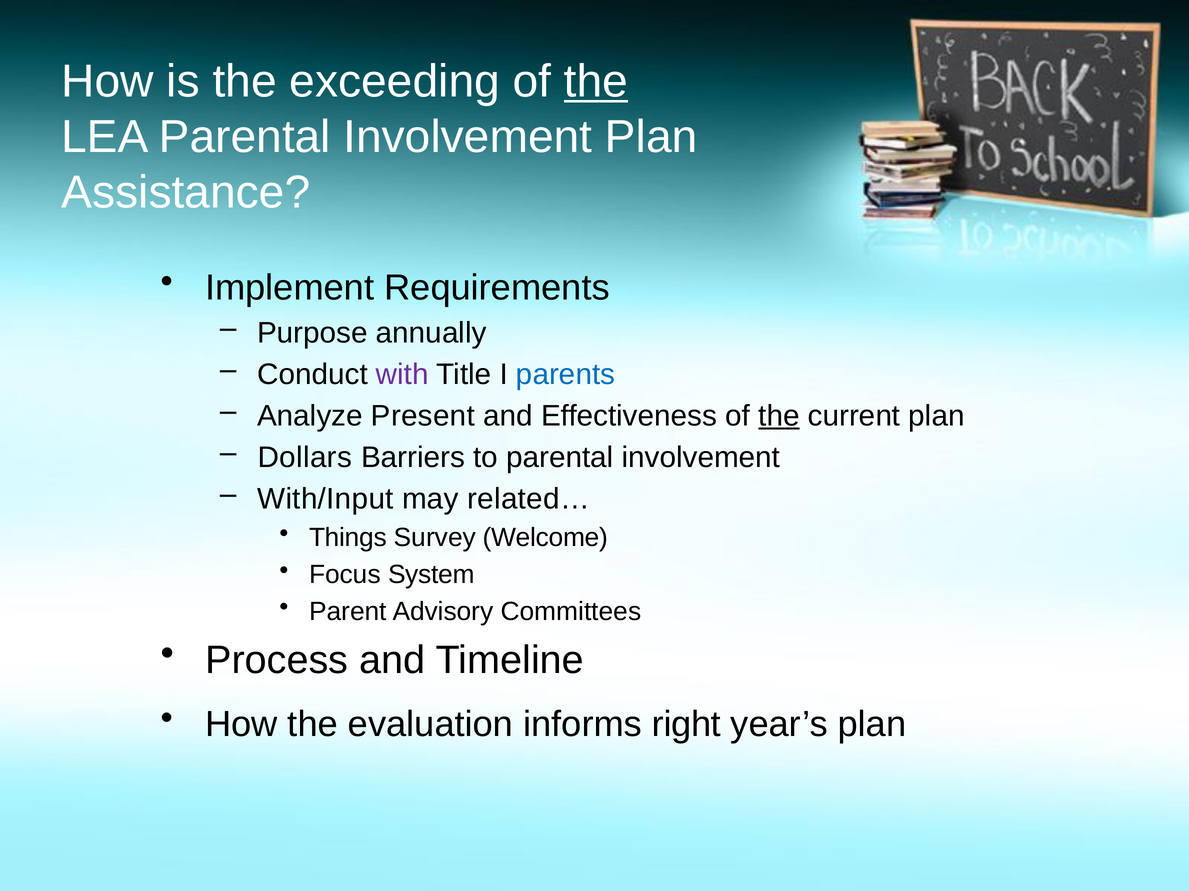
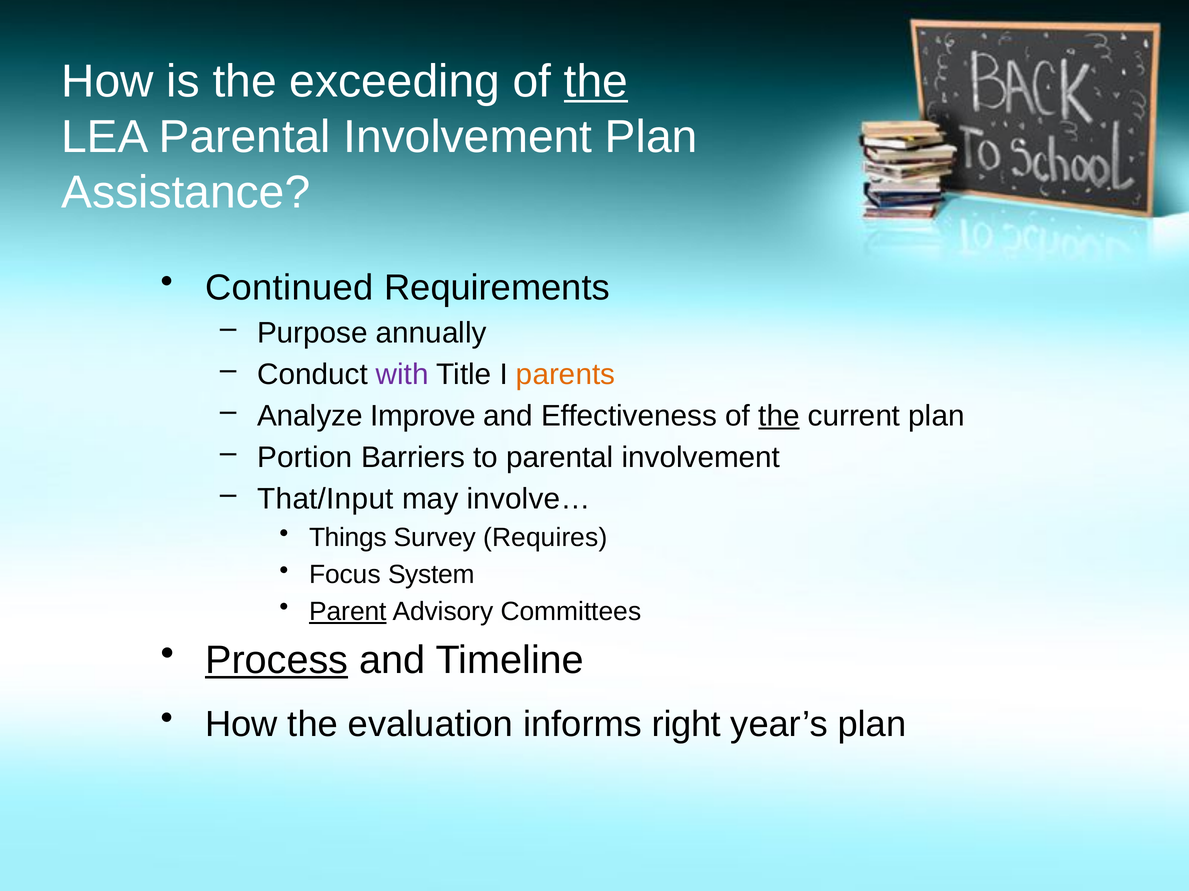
Implement: Implement -> Continued (289, 288)
parents colour: blue -> orange (566, 375)
Present: Present -> Improve (423, 416)
Dollars: Dollars -> Portion (305, 458)
With/Input: With/Input -> That/Input (325, 499)
related…: related… -> involve… (528, 499)
Welcome: Welcome -> Requires (545, 538)
Parent underline: none -> present (348, 612)
Process underline: none -> present (277, 661)
